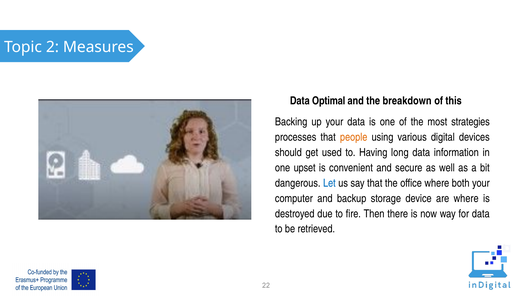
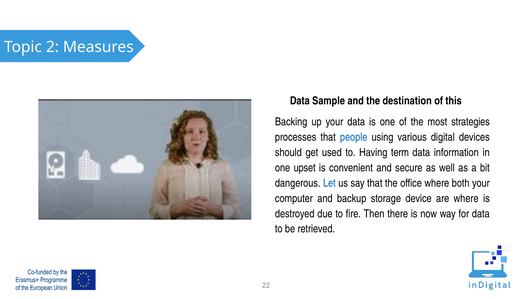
Optimal: Optimal -> Sample (329, 101)
breakdown: breakdown -> destination (407, 101)
people colour: orange -> blue (354, 137)
long: long -> term (400, 153)
